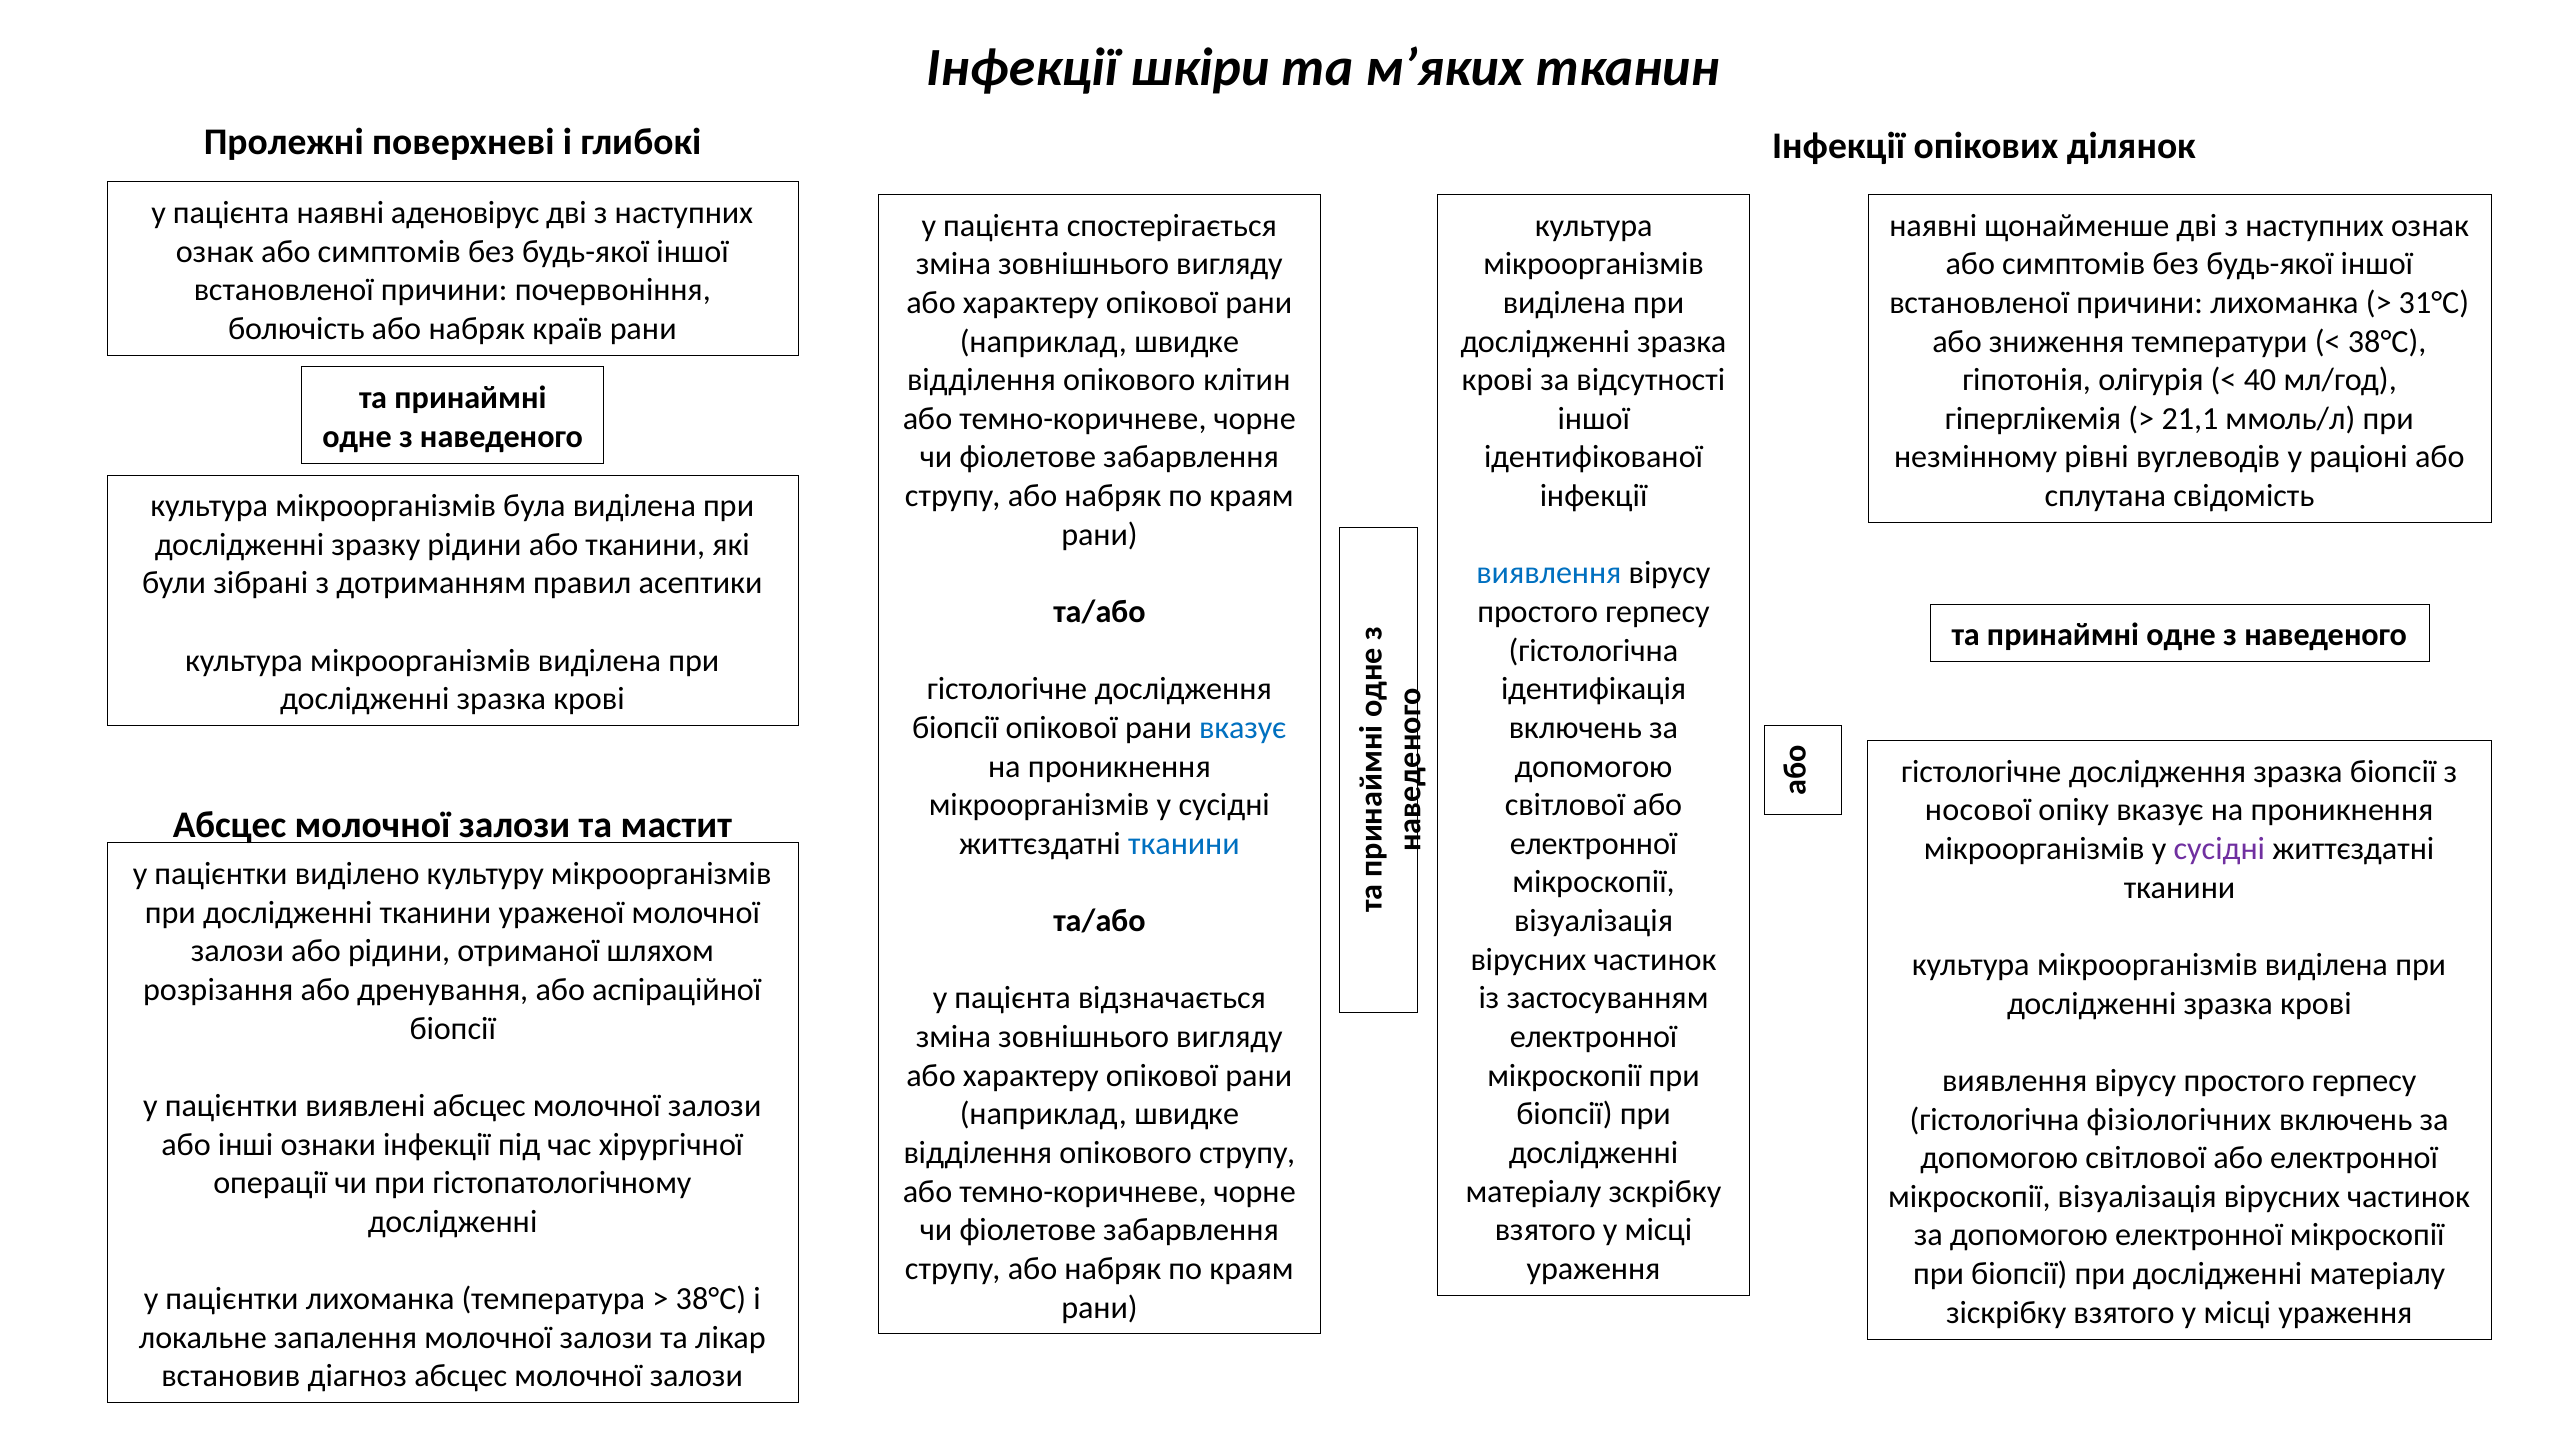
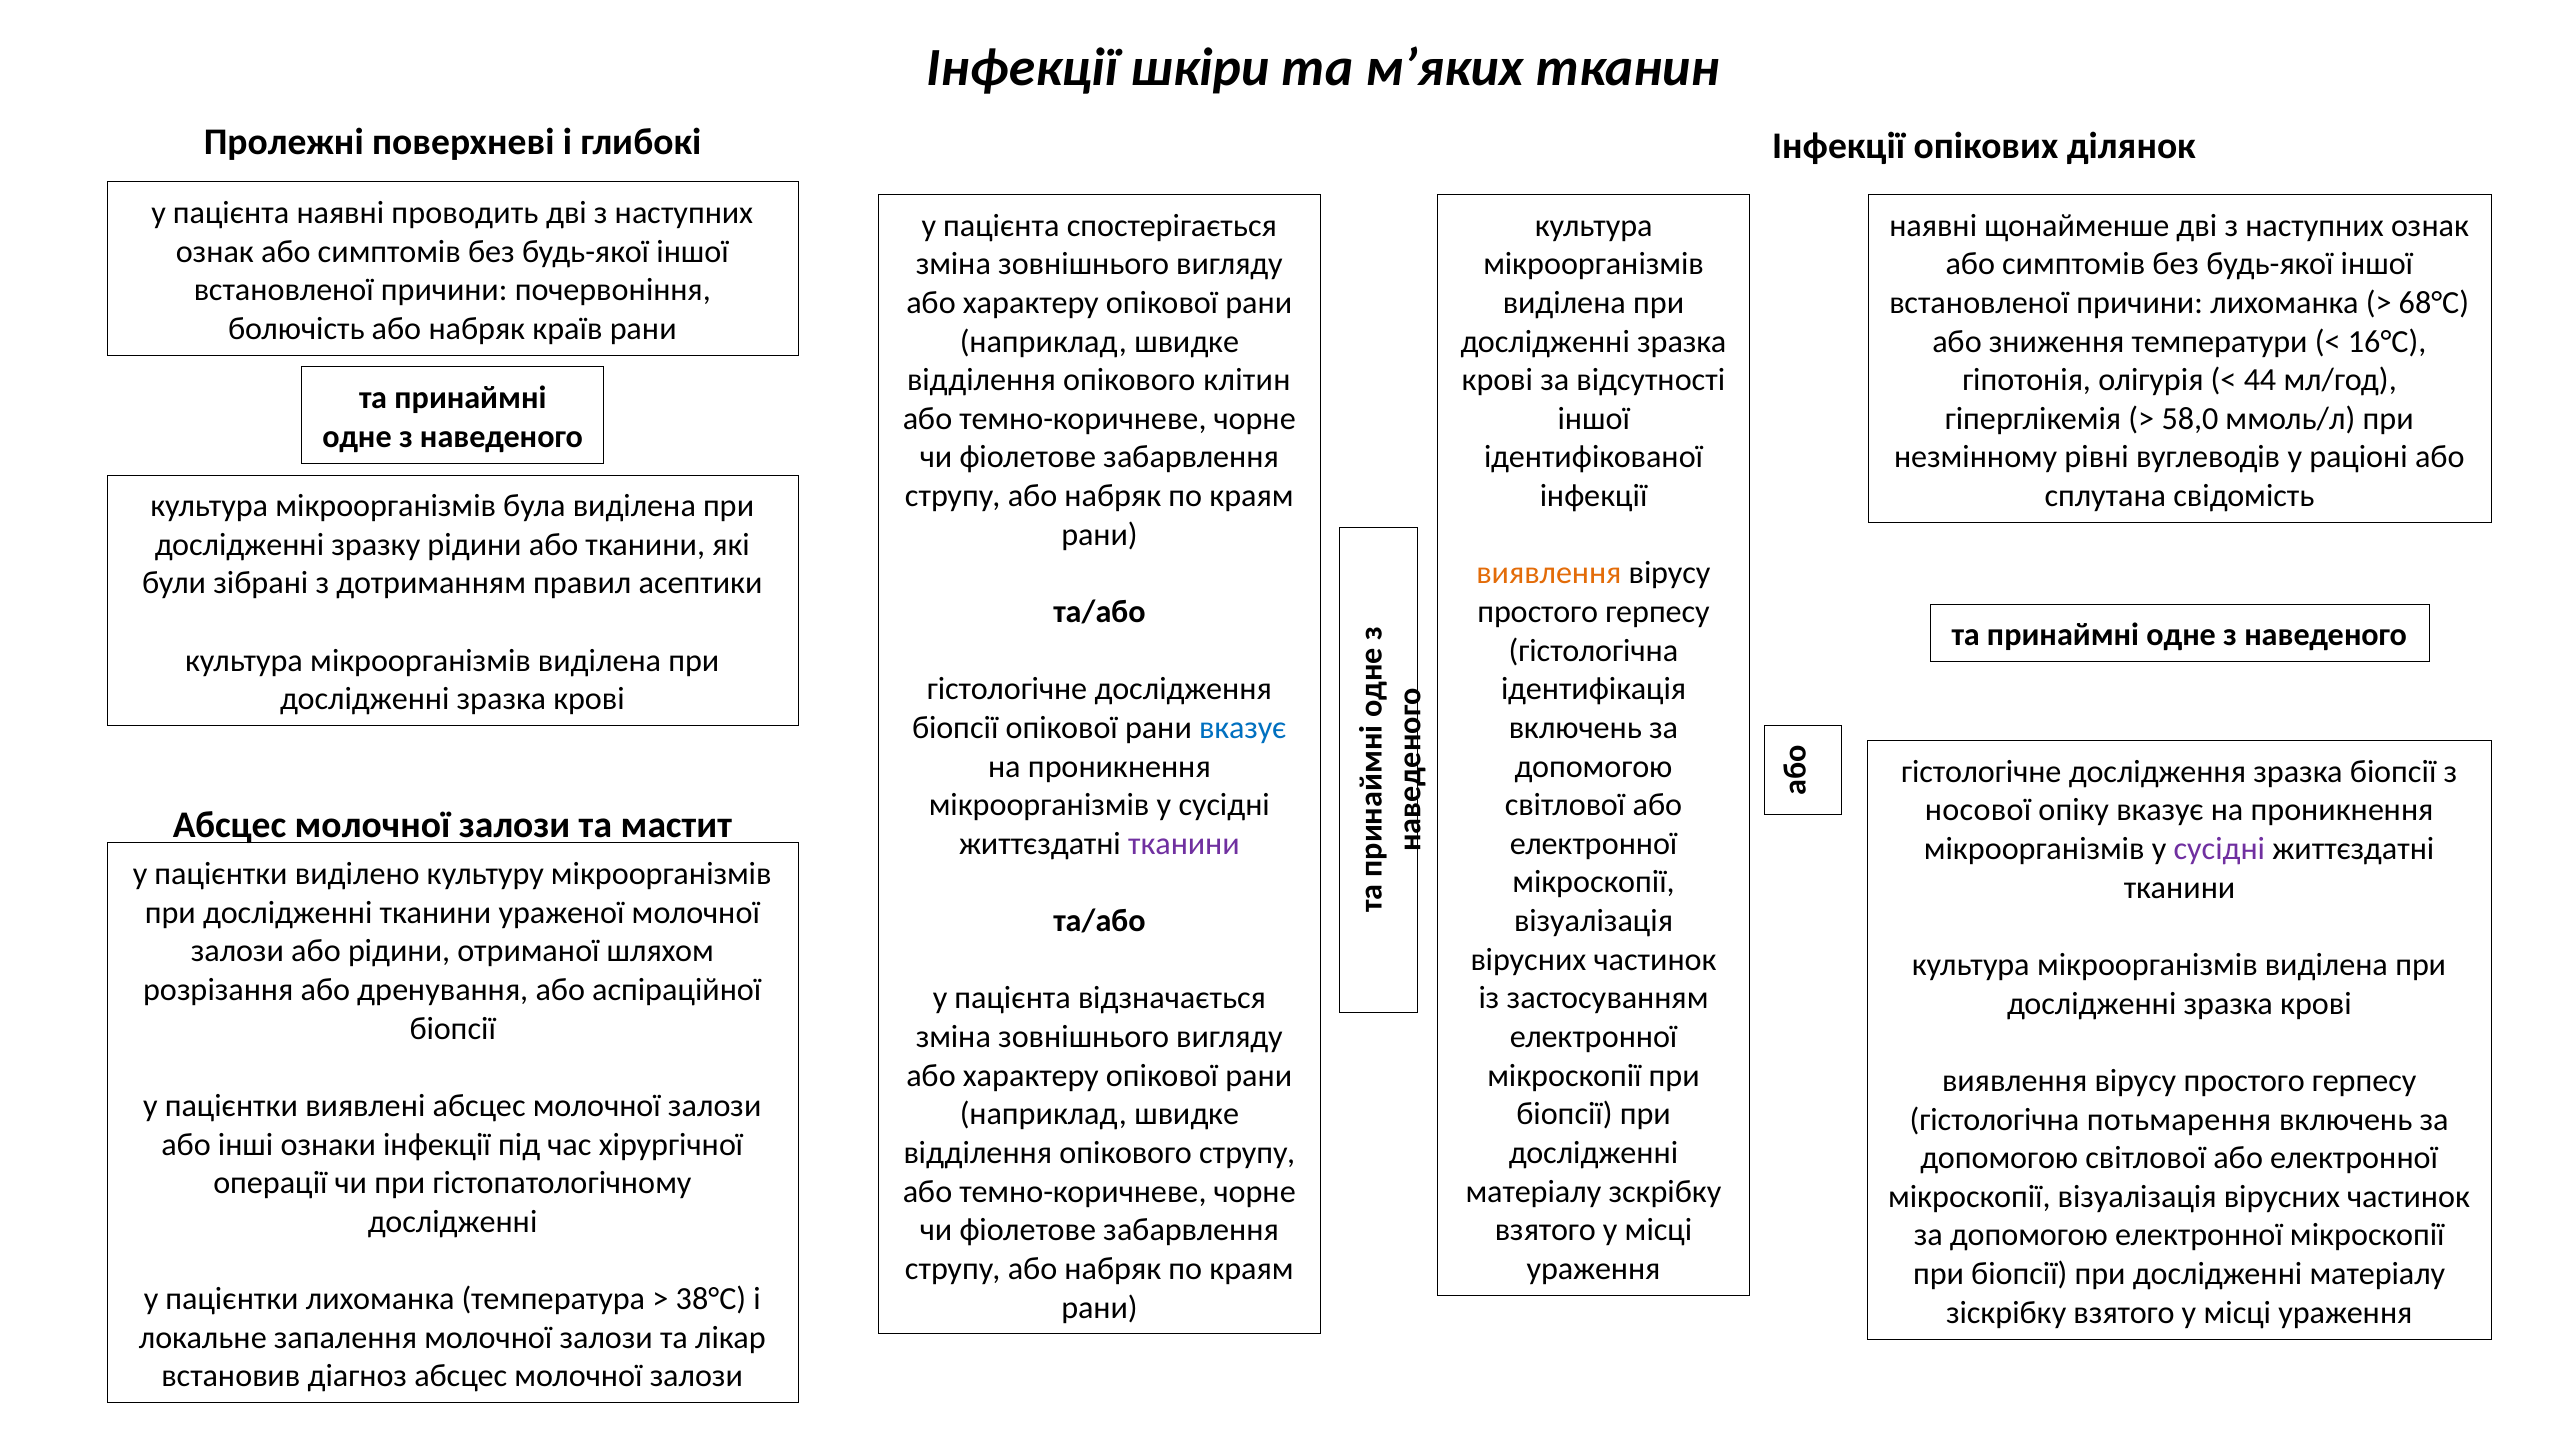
аденовірус: аденовірус -> проводить (465, 213)
31°С: 31°С -> 68°С (2434, 303)
38°С: 38°С -> 16°С (2387, 341)
40: 40 -> 44 (2260, 380)
21,1: 21,1 -> 58,0 (2190, 419)
виявлення colour: blue -> orange (1549, 573)
тканини colour: blue -> purple (1184, 844)
фізіологічних: фізіологічних -> потьмарення (2179, 1119)
